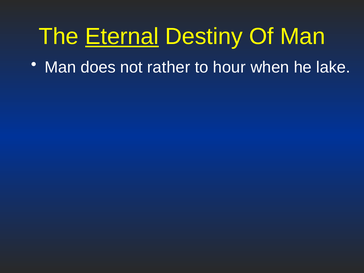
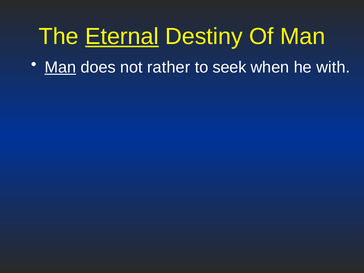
Man underline: none -> present (60, 67)
hour: hour -> seek (230, 67)
lake: lake -> with (333, 67)
